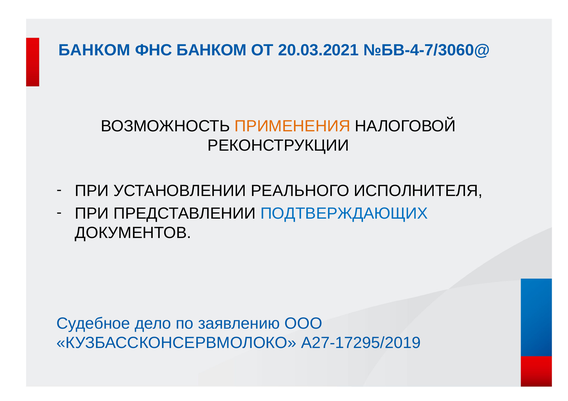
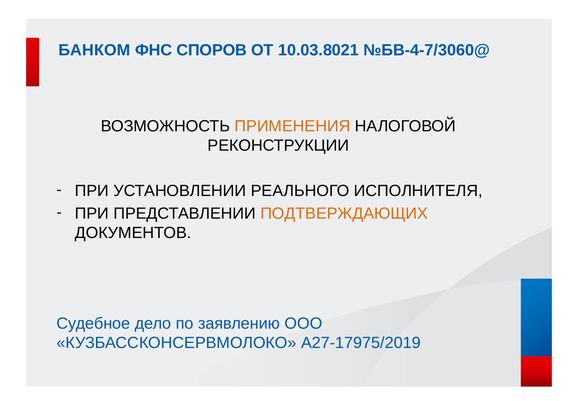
ФНС БАНКОМ: БАНКОМ -> СПОРОВ (212, 50)
20.03.2021: 20.03.2021 -> 10.03.8021 (319, 50)
ПОДТВЕРЖДАЮЩИХ colour: blue -> orange (344, 214)
А27-17295/2019: А27-17295/2019 -> А27-17975/2019 (361, 343)
